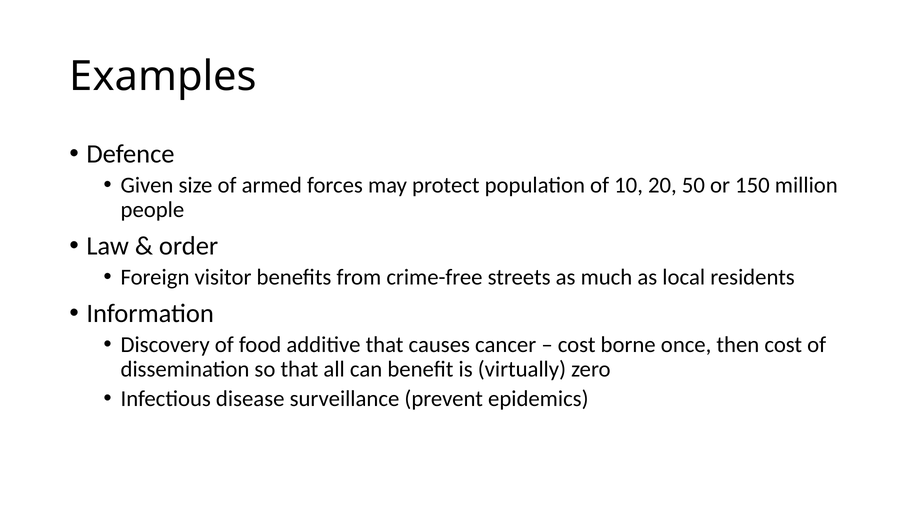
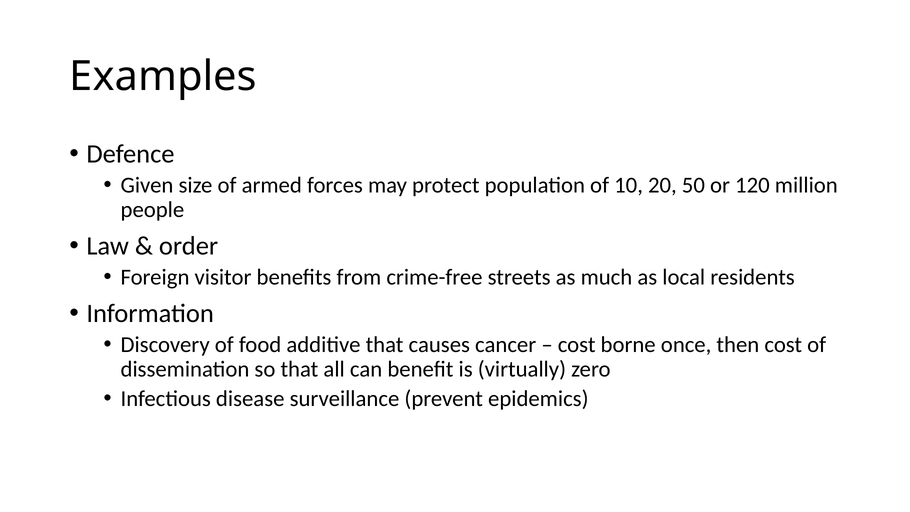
150: 150 -> 120 (752, 185)
